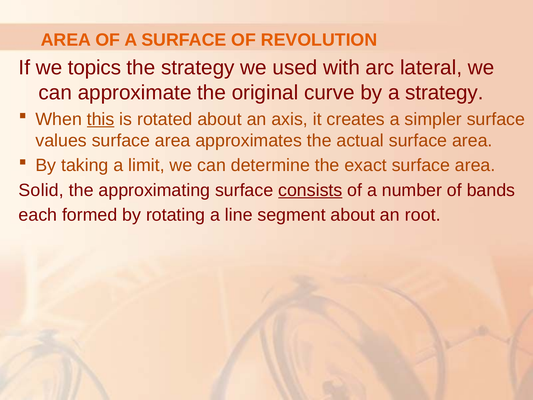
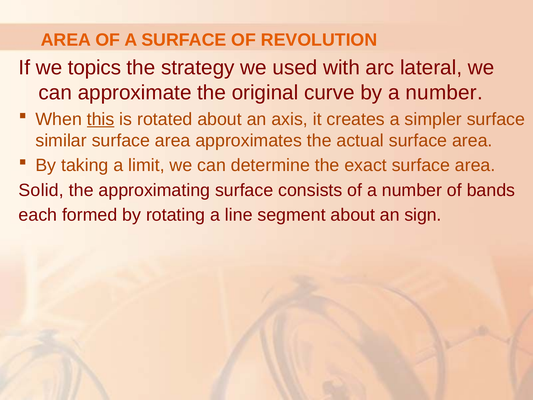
by a strategy: strategy -> number (444, 93)
values: values -> similar (61, 140)
consists underline: present -> none (310, 190)
root: root -> sign (423, 215)
